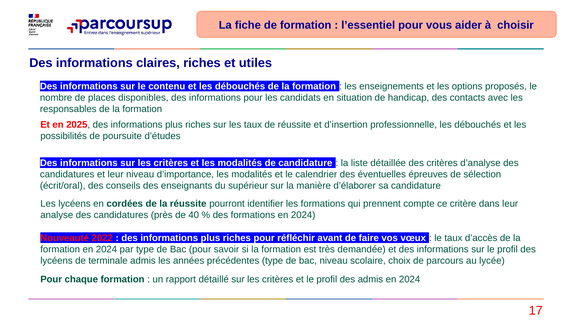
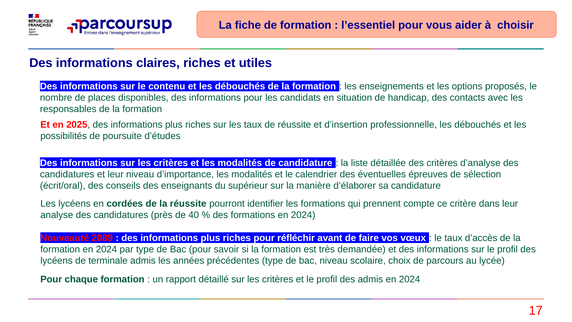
2022: 2022 -> 2089 (102, 238)
